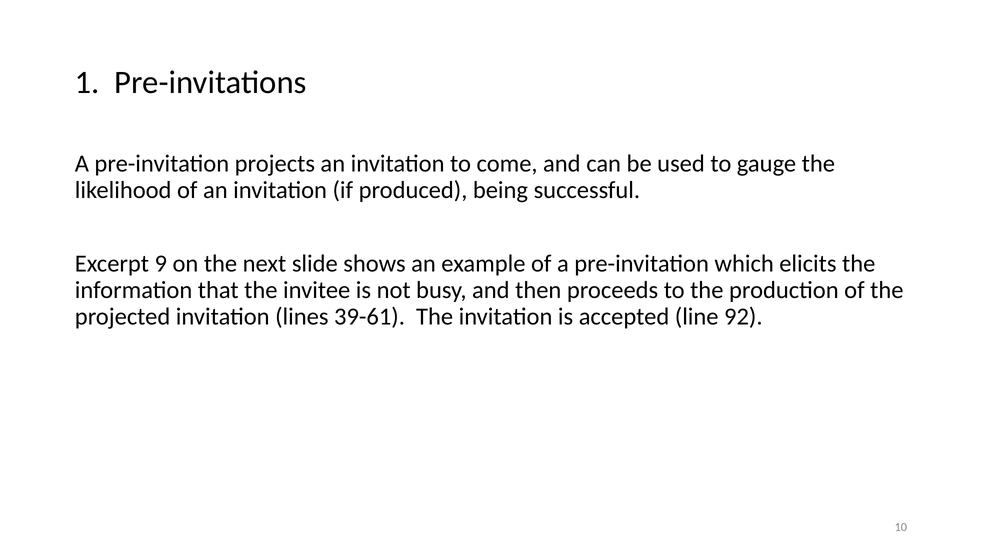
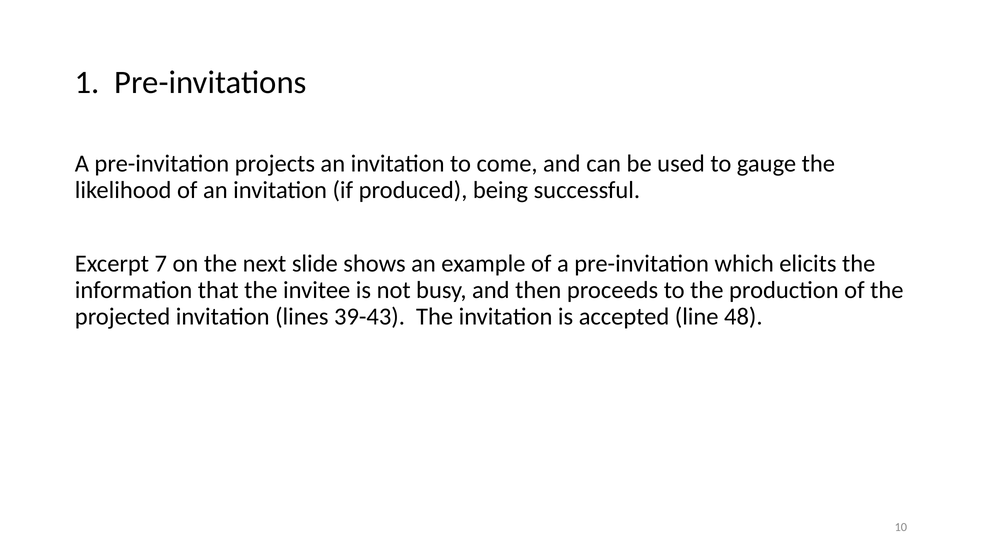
9: 9 -> 7 (161, 264)
39-61: 39-61 -> 39-43 (370, 317)
92: 92 -> 48 (743, 317)
